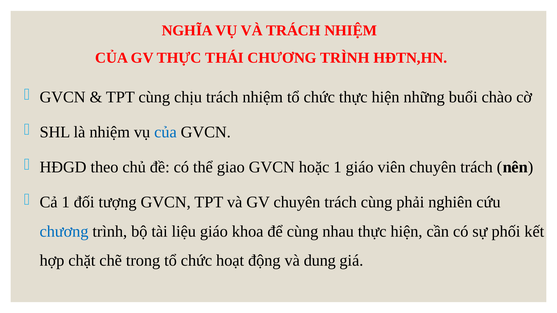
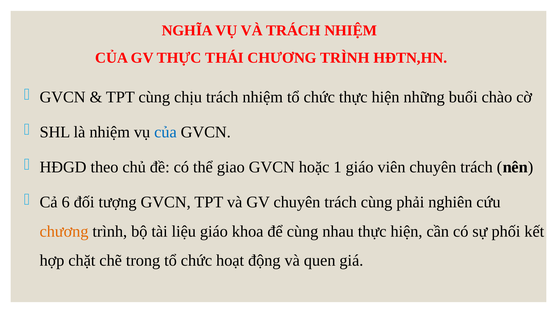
Cả 1: 1 -> 6 (66, 202)
chương colour: blue -> orange (64, 232)
dung: dung -> quen (320, 261)
